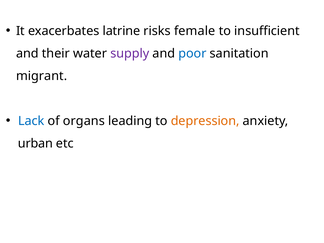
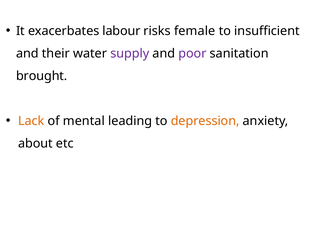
latrine: latrine -> labour (121, 31)
poor colour: blue -> purple (192, 53)
migrant: migrant -> brought (42, 76)
Lack colour: blue -> orange (31, 121)
organs: organs -> mental (84, 121)
urban: urban -> about (35, 143)
